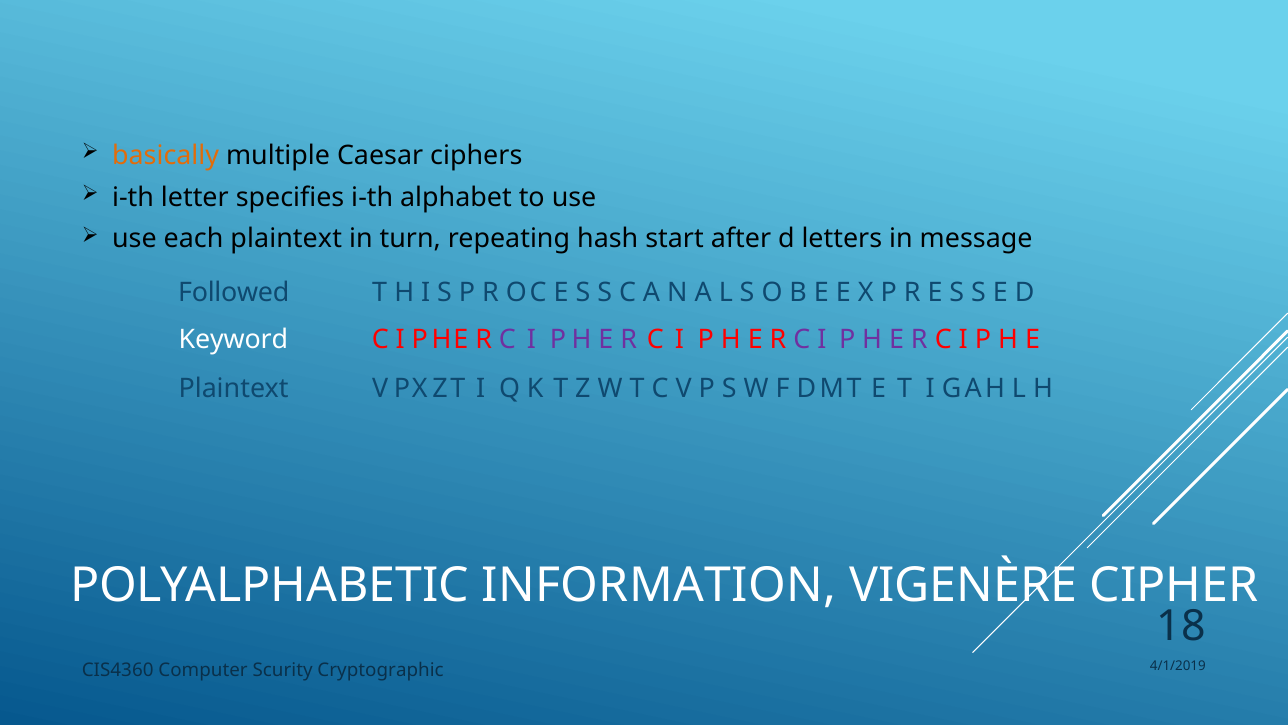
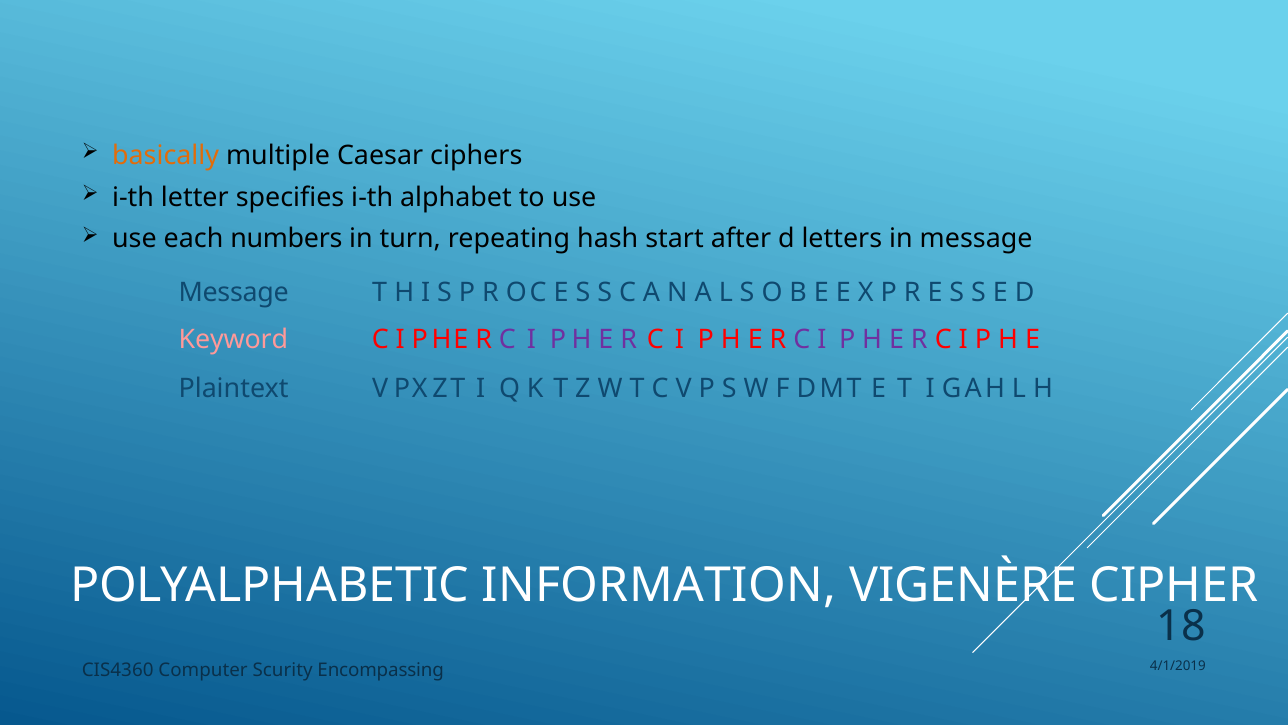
each plaintext: plaintext -> numbers (286, 239)
Followed: Followed -> Message (234, 292)
Keyword colour: white -> pink (233, 339)
Cryptographic: Cryptographic -> Encompassing (381, 669)
